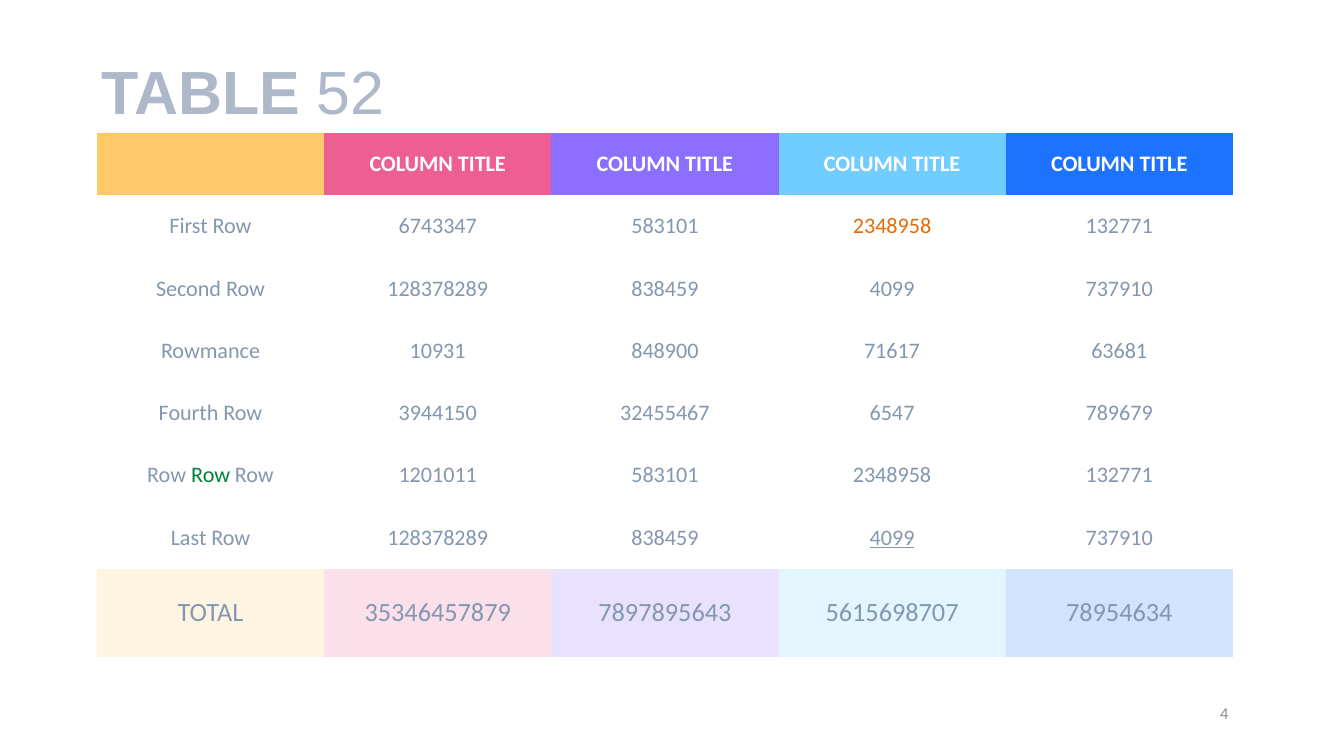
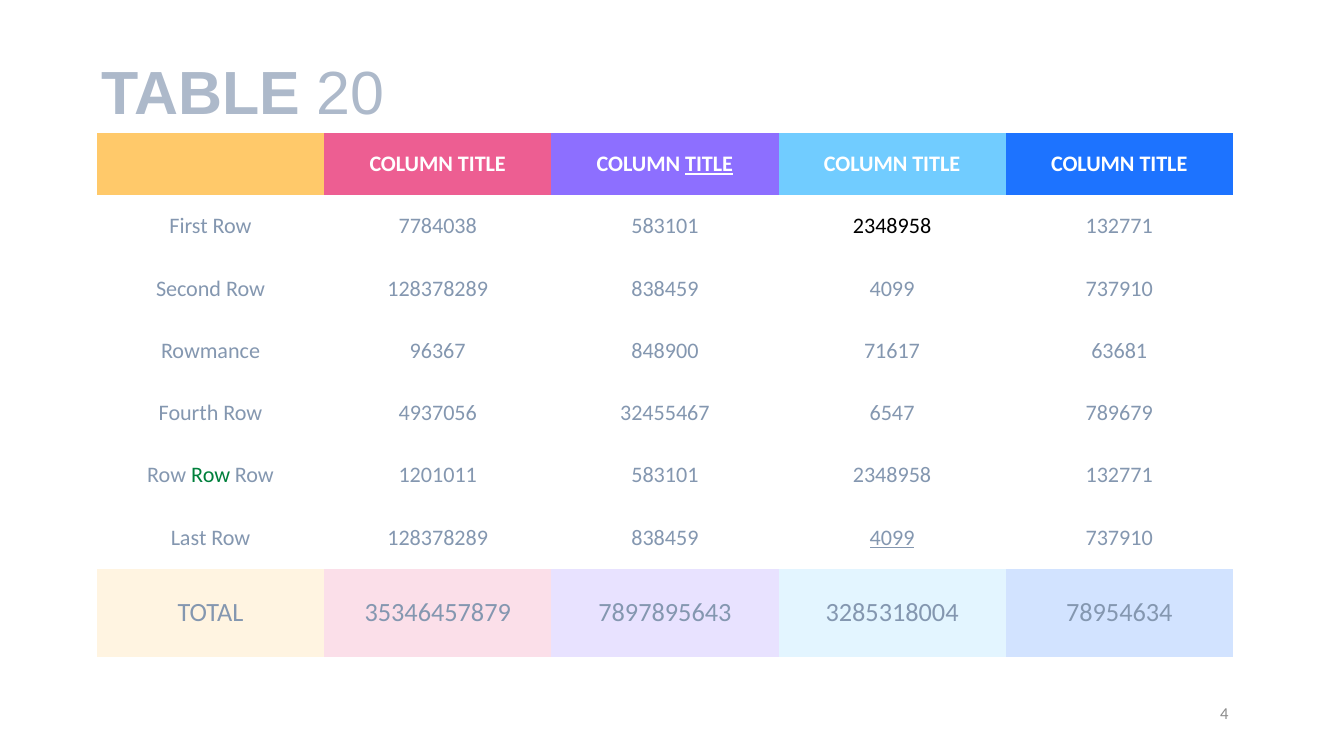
52: 52 -> 20 (351, 95)
TITLE underline: none -> present (709, 164)
6743347: 6743347 -> 7784038 (438, 227)
2348958 colour: orange -> black (892, 227)
10931: 10931 -> 96367 (438, 351)
3944150: 3944150 -> 4937056 (438, 413)
5615698707: 5615698707 -> 3285318004 (892, 613)
